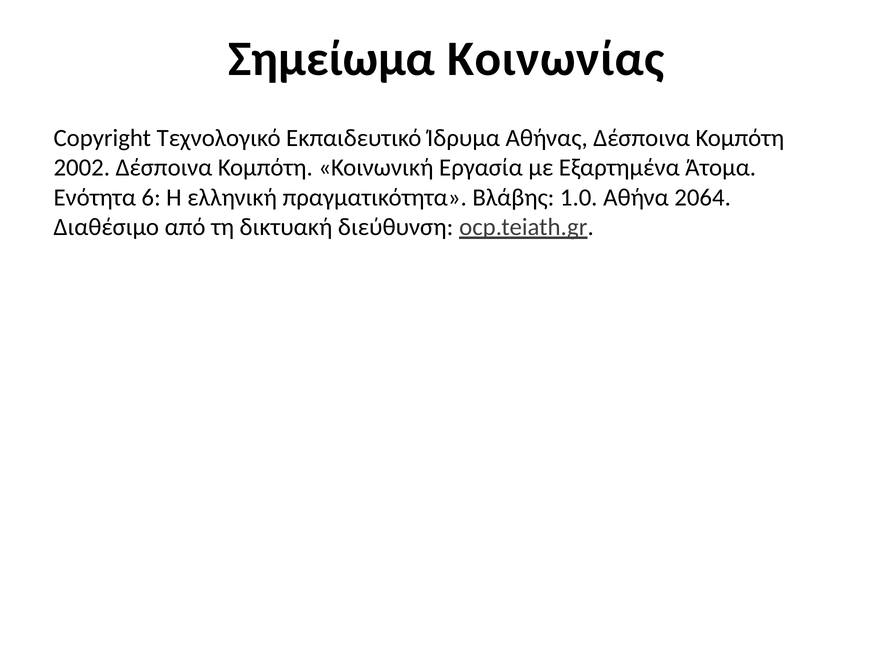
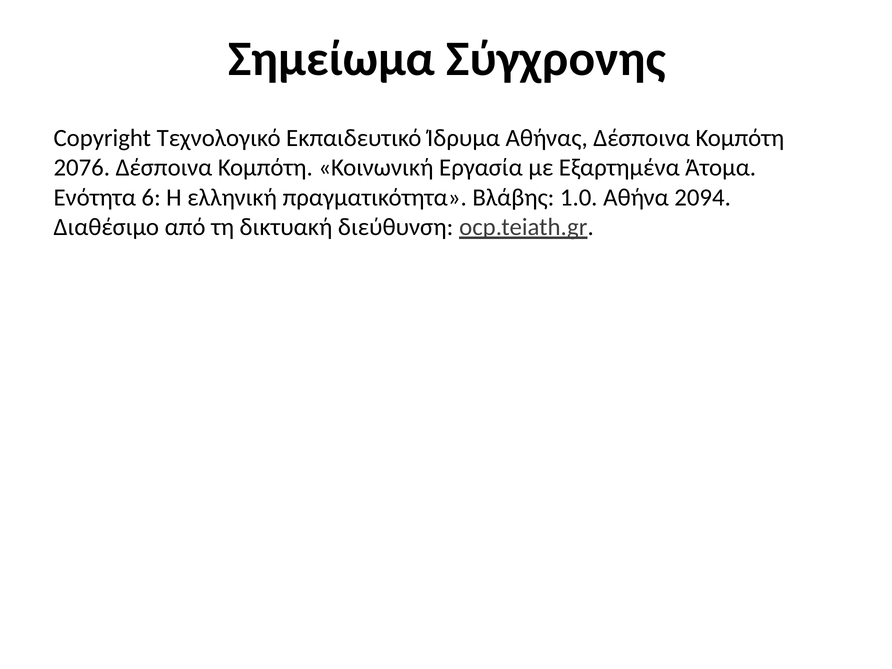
Κοινωνίας: Κοινωνίας -> Σύγχρονης (556, 59)
2002: 2002 -> 2076 (82, 168)
2064: 2064 -> 2094 (703, 197)
